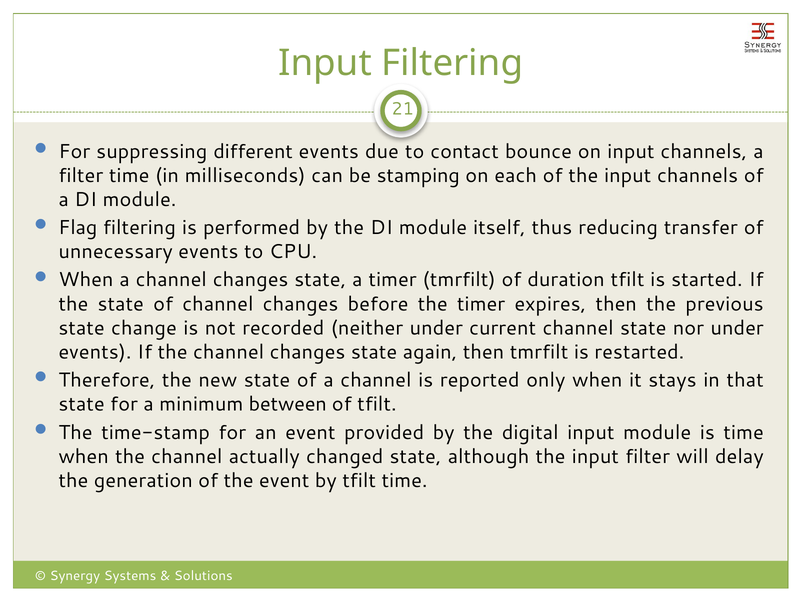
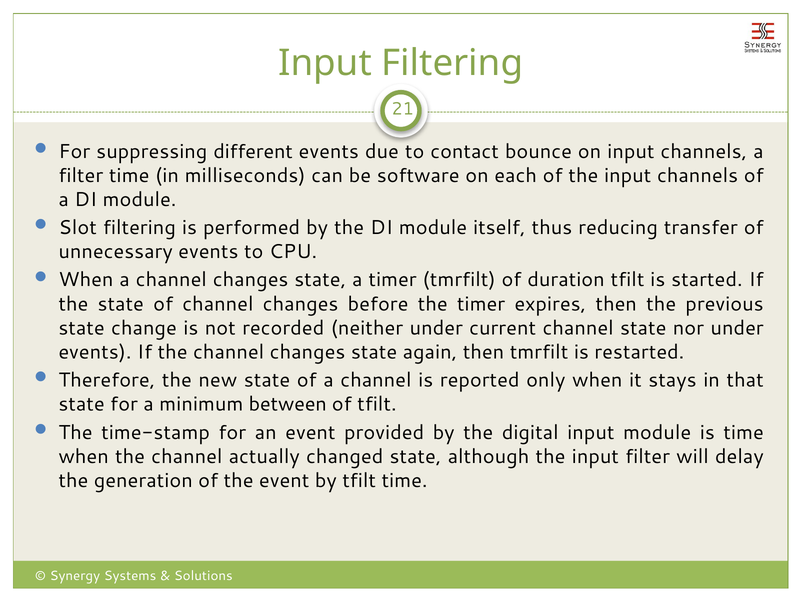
stamping: stamping -> software (418, 175)
Flag: Flag -> Slot (78, 228)
